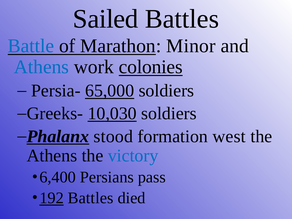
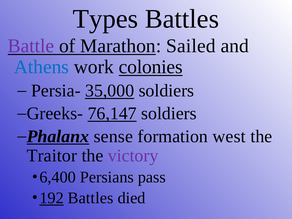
Sailed: Sailed -> Types (105, 19)
Battle colour: blue -> purple (31, 46)
Minor: Minor -> Sailed (191, 46)
65,000: 65,000 -> 35,000 (110, 91)
10,030: 10,030 -> 76,147 (112, 113)
stood: stood -> sense (113, 136)
Athens: Athens -> Traitor (52, 156)
victory colour: blue -> purple (133, 156)
